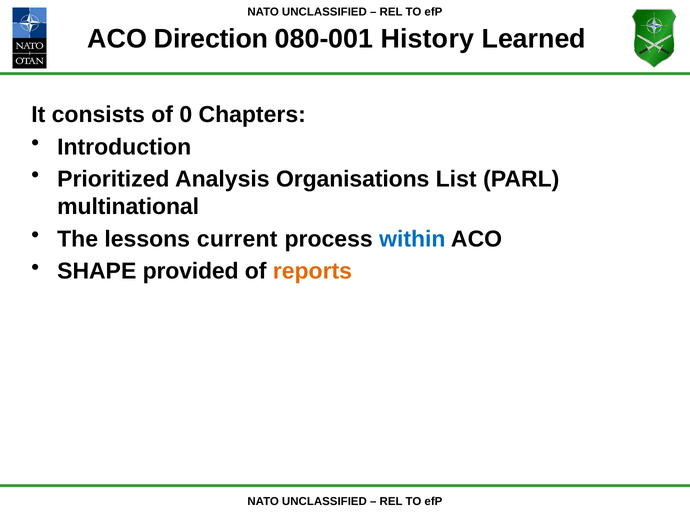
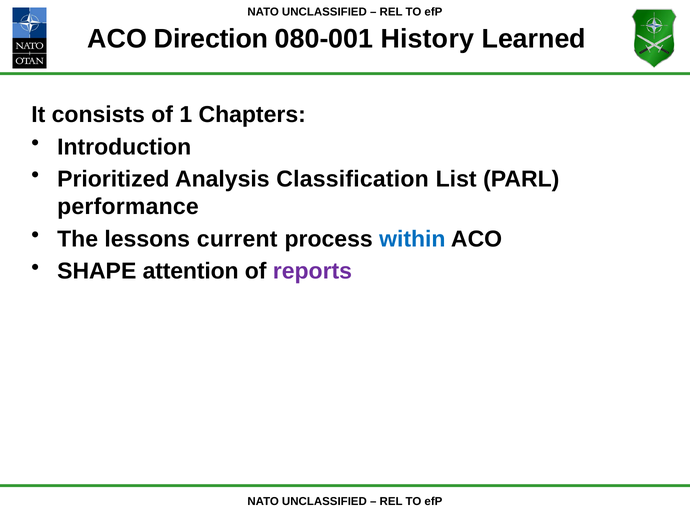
0: 0 -> 1 (186, 115)
Organisations: Organisations -> Classification (353, 179)
multinational: multinational -> performance (128, 207)
provided: provided -> attention (191, 271)
reports colour: orange -> purple (312, 271)
